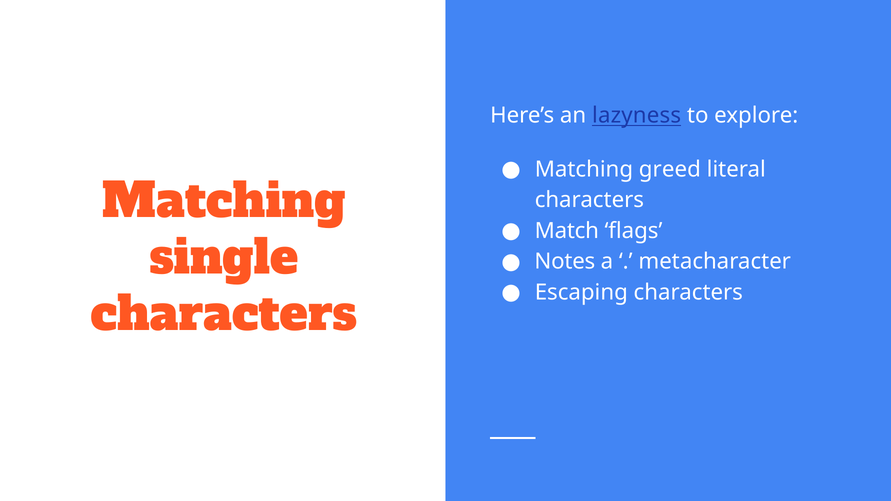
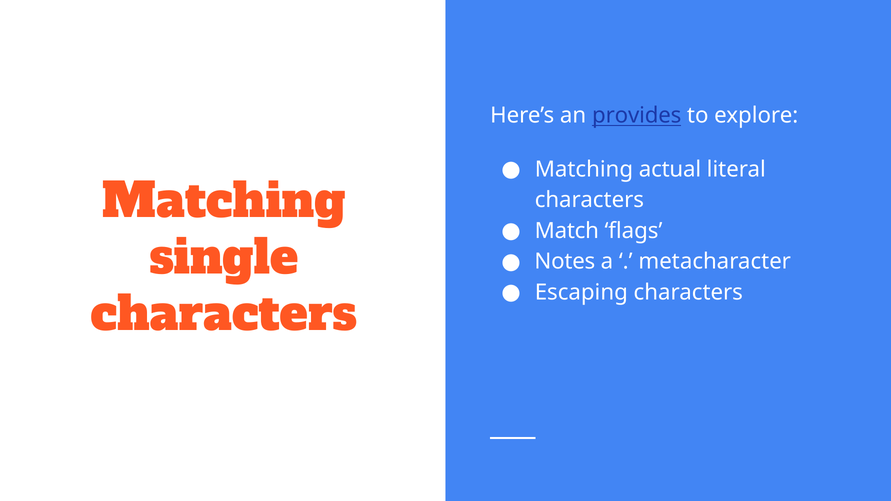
lazyness: lazyness -> provides (637, 115)
greed: greed -> actual (670, 169)
